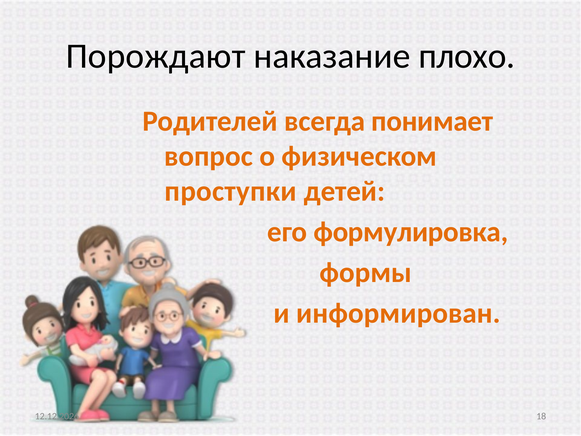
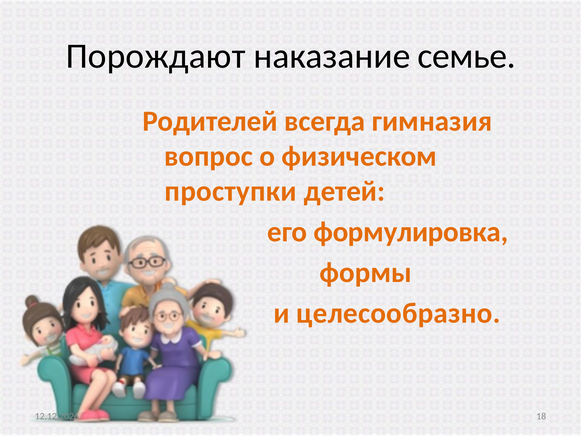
плохо: плохо -> семье (467, 56)
понимает: понимает -> гимназия (432, 121)
информирован: информирован -> целесообразно (398, 313)
